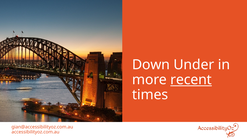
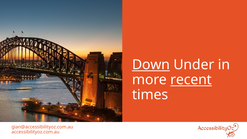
Down underline: none -> present (151, 65)
